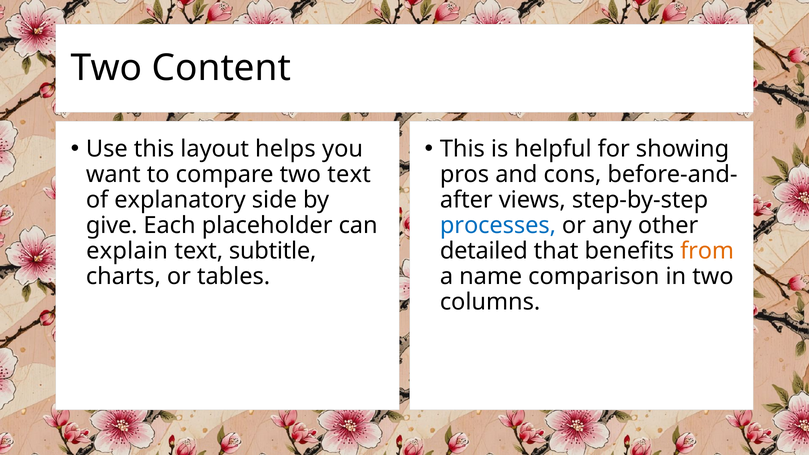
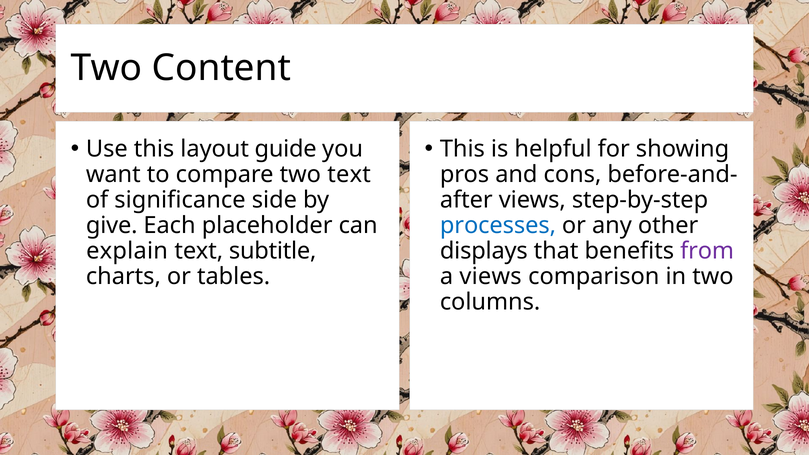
helps: helps -> guide (286, 149)
explanatory: explanatory -> significance (180, 200)
detailed: detailed -> displays (484, 251)
from colour: orange -> purple (707, 251)
a name: name -> views (491, 276)
